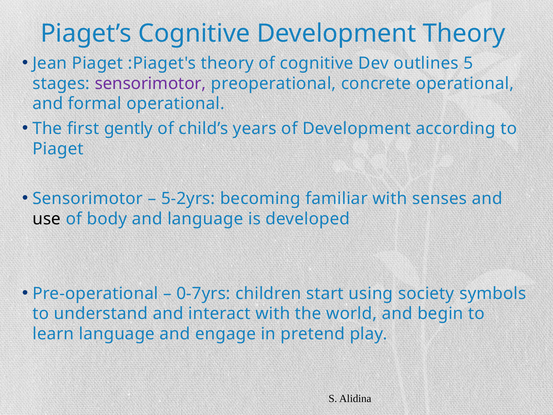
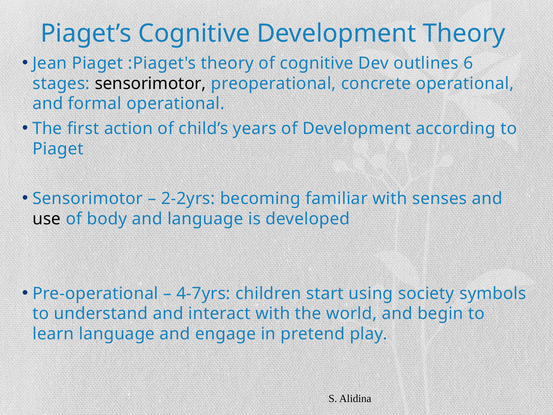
5: 5 -> 6 (468, 63)
sensorimotor colour: purple -> black (150, 83)
gently: gently -> action (128, 128)
5-2yrs: 5-2yrs -> 2-2yrs (188, 198)
0-7yrs: 0-7yrs -> 4-7yrs (203, 293)
